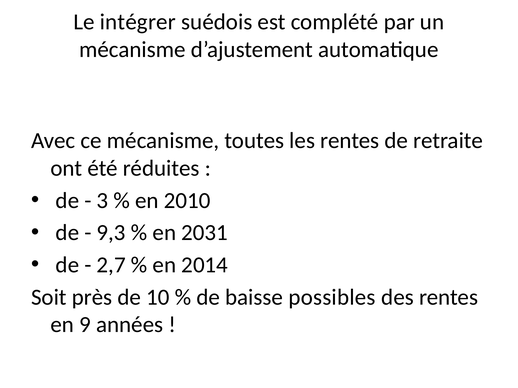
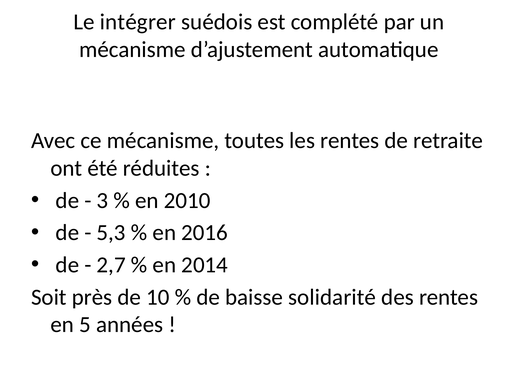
9,3: 9,3 -> 5,3 (111, 233)
2031: 2031 -> 2016 (205, 233)
possibles: possibles -> solidarité (332, 297)
9: 9 -> 5 (85, 325)
